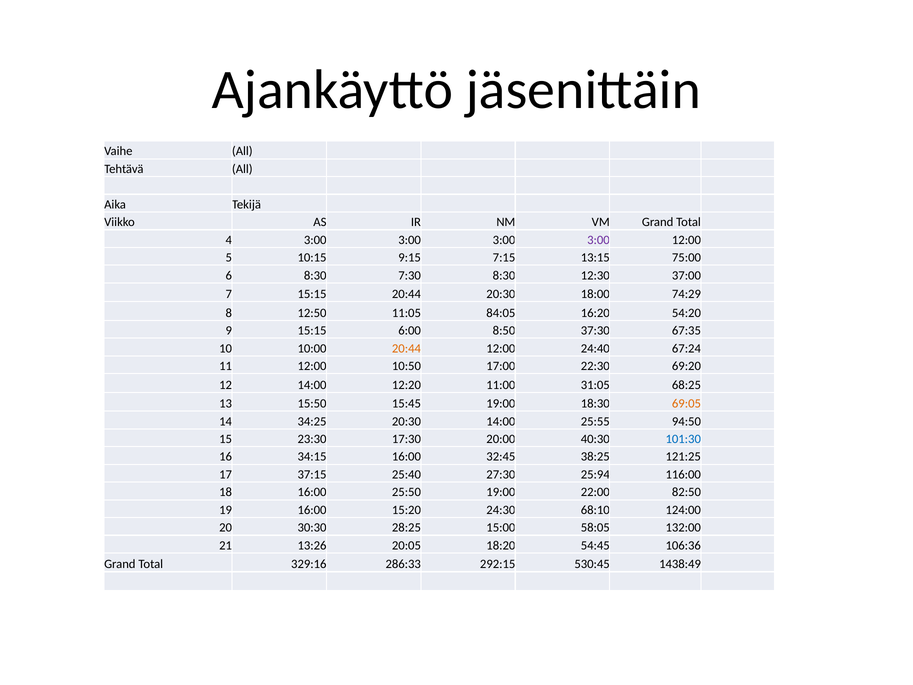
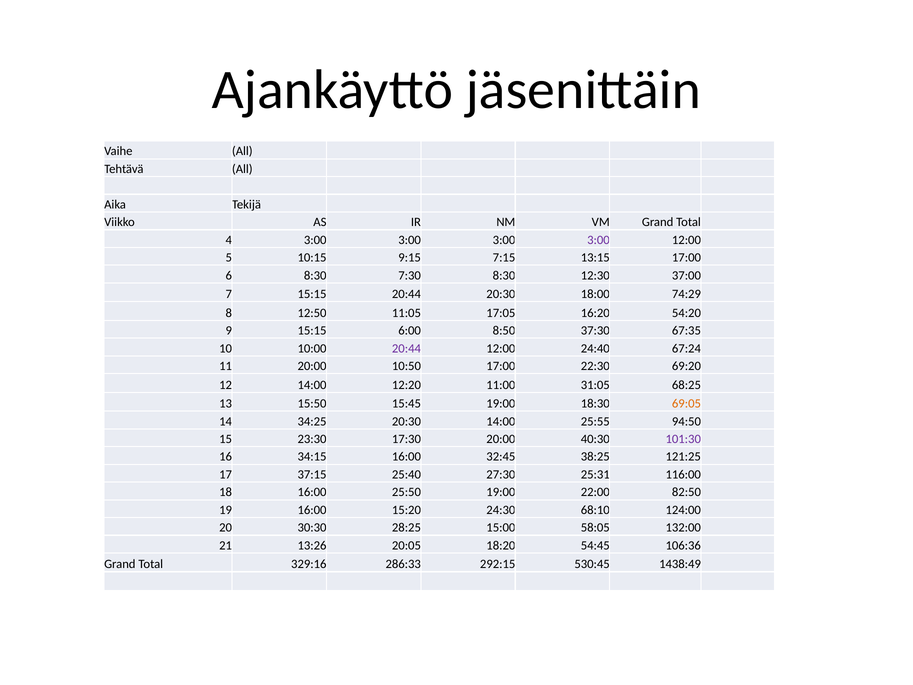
13:15 75:00: 75:00 -> 17:00 (686, 258)
84:05: 84:05 -> 17:05 (501, 313)
20:44 colour: orange -> purple (406, 348)
11 12:00: 12:00 -> 20:00 (312, 366)
101:30 colour: blue -> purple (683, 439)
25:94: 25:94 -> 25:31 (595, 474)
